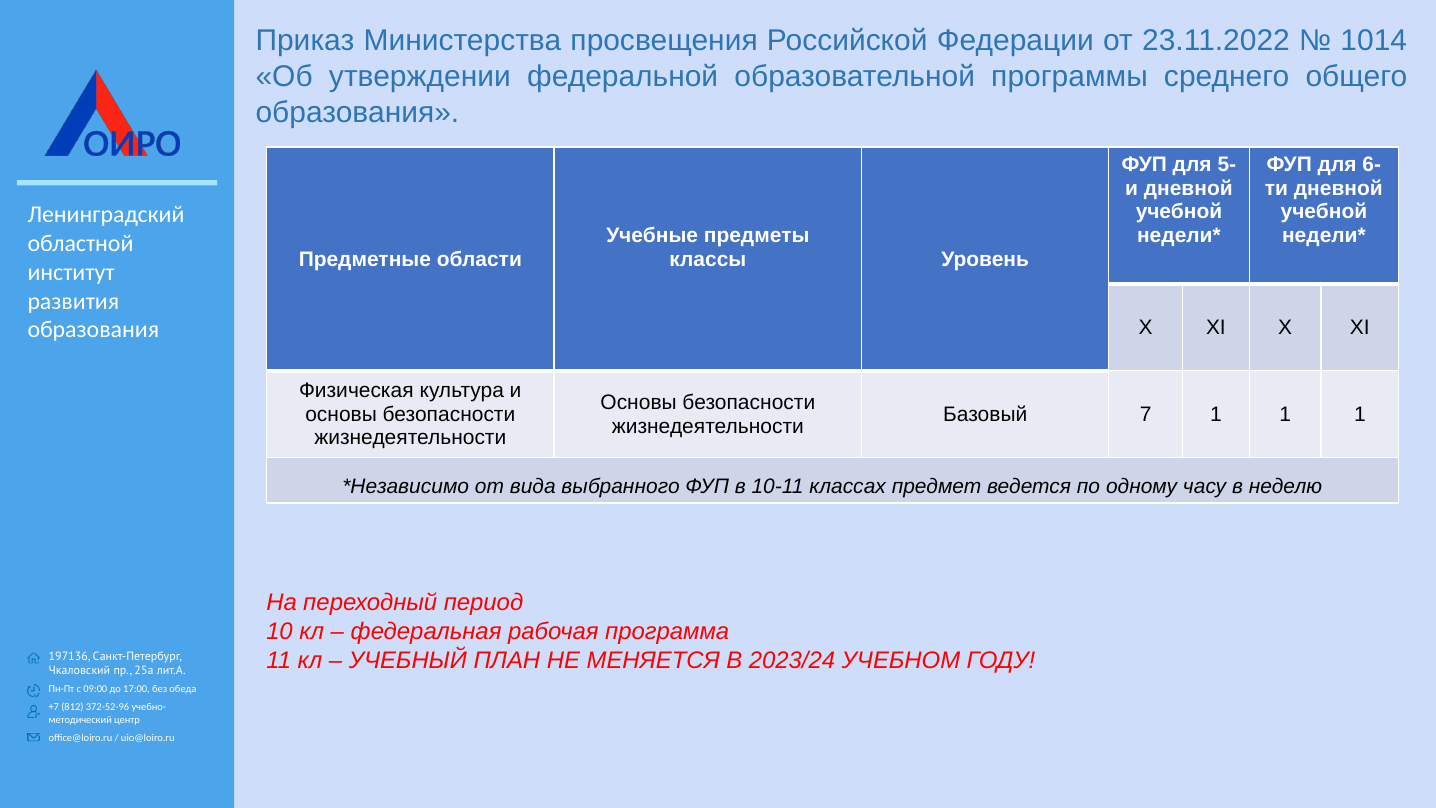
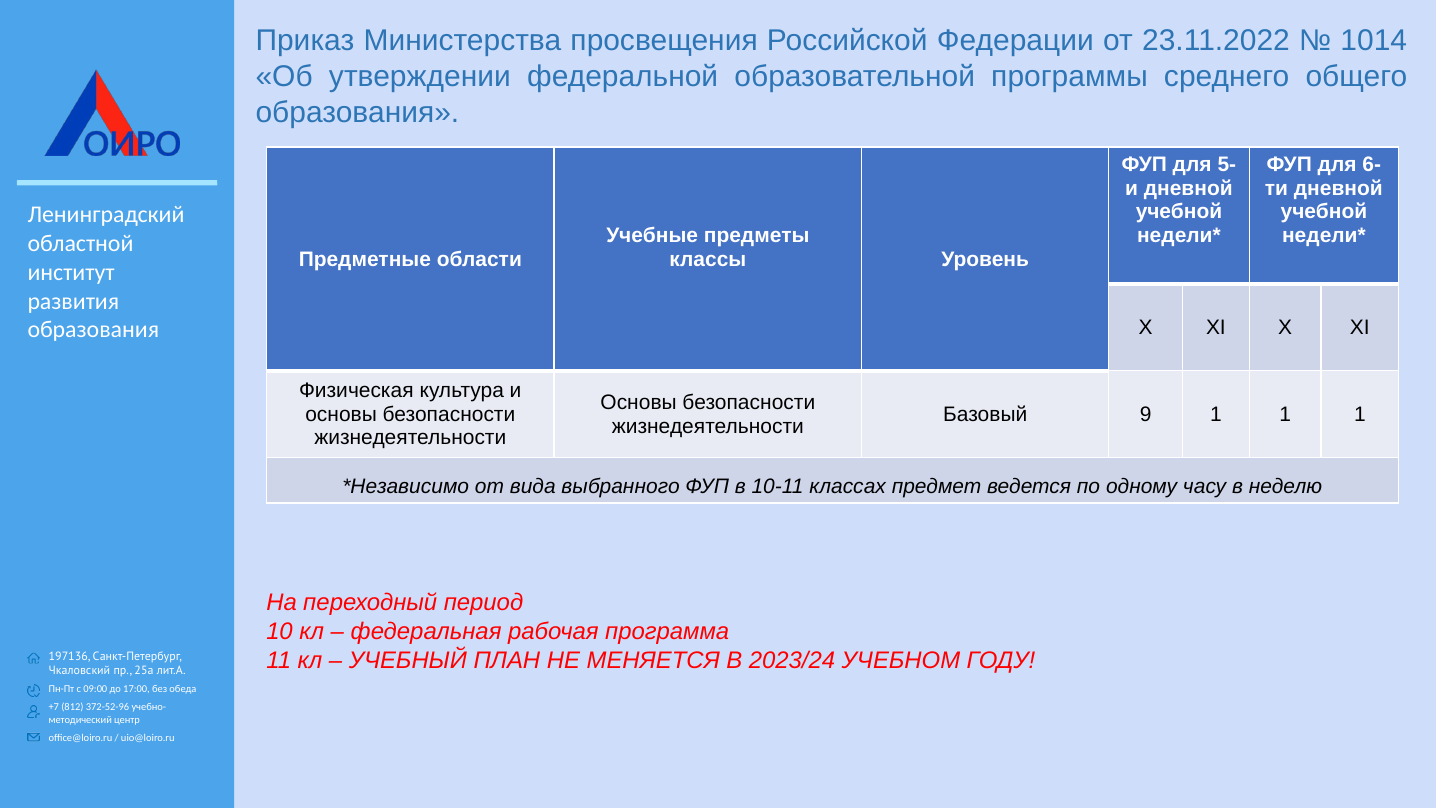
7: 7 -> 9 (1146, 414)
